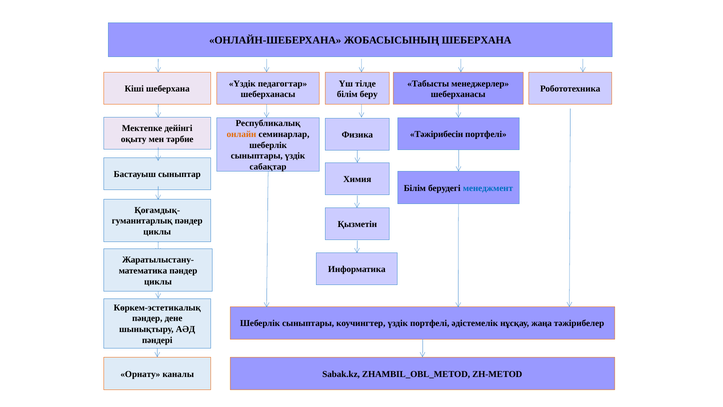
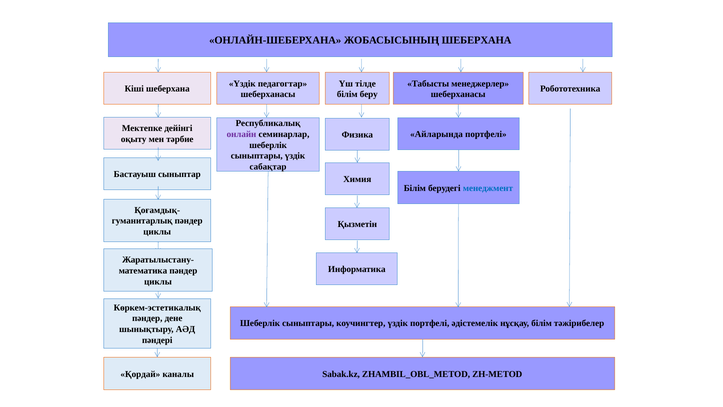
Тәжірибесін: Тәжірибесін -> Айларында (437, 134)
онлайн colour: orange -> purple (241, 134)
нұсқау жаңа: жаңа -> білім (542, 323)
Орнату: Орнату -> Қордай (140, 374)
